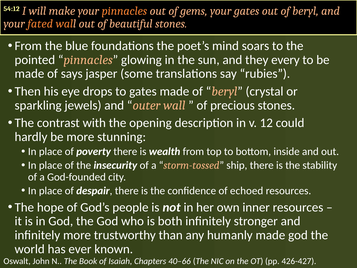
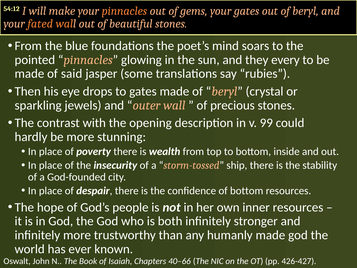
says: says -> said (72, 74)
12: 12 -> 99 (266, 123)
of echoed: echoed -> bottom (247, 191)
